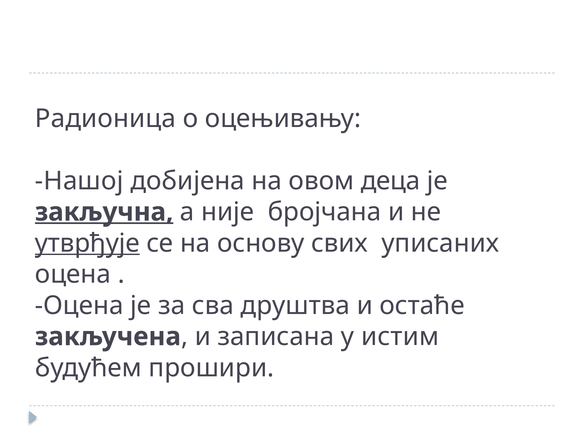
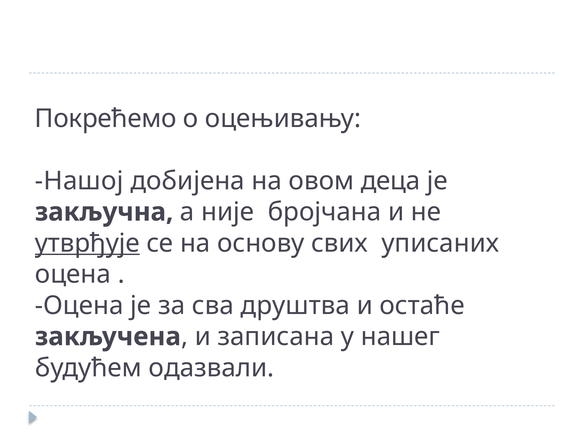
Радионица: Радионица -> Покрећемо (106, 119)
закључна underline: present -> none (104, 212)
истим: истим -> нашег (400, 337)
прошири: прошири -> одазвали (211, 368)
